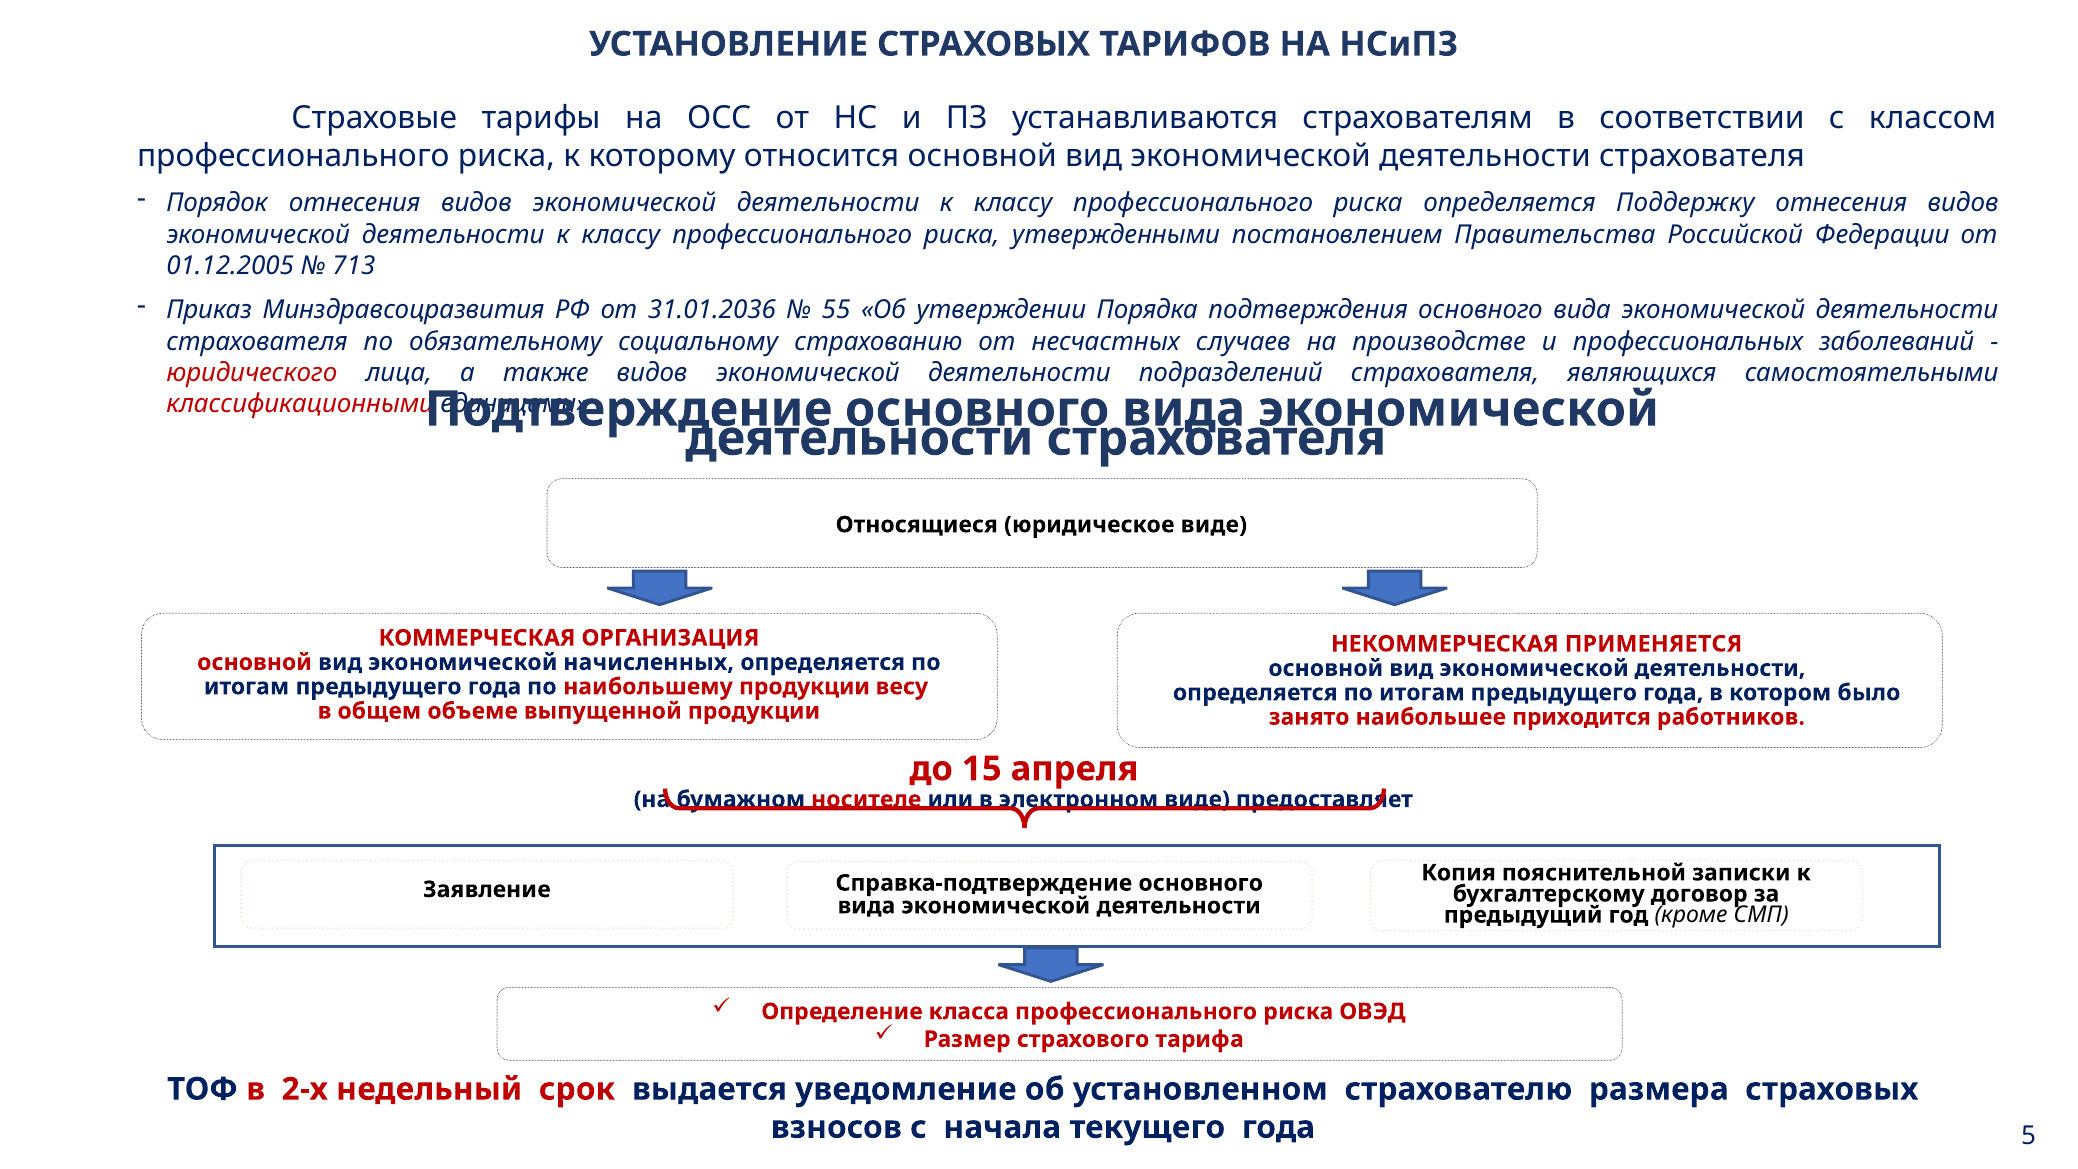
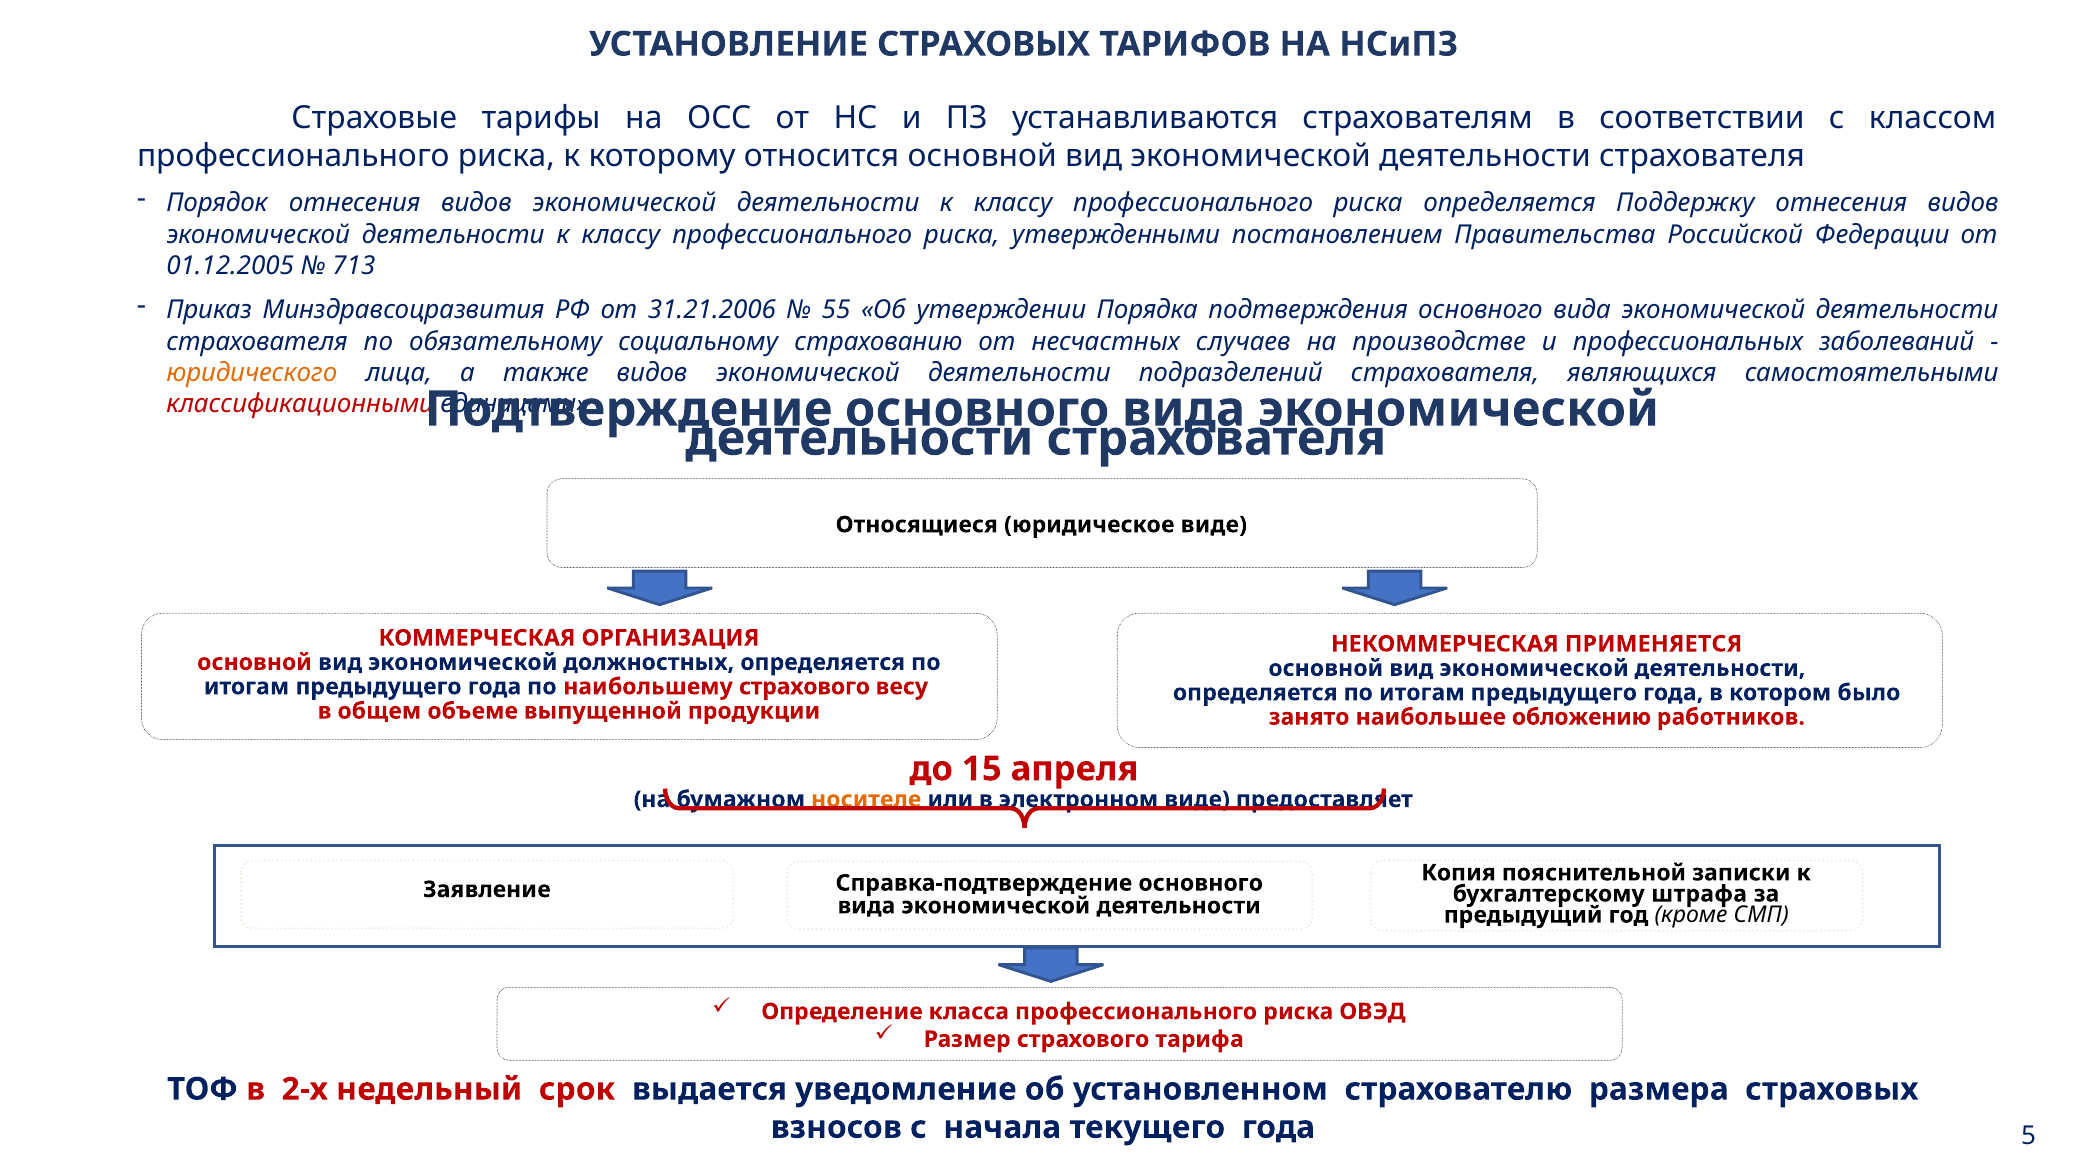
31.01.2036: 31.01.2036 -> 31.21.2006 (712, 310)
юридического colour: red -> orange (252, 373)
начисленных: начисленных -> должностных (649, 662)
наибольшему продукции: продукции -> страхового (804, 687)
приходится: приходится -> обложению (1582, 717)
носителе colour: red -> orange (866, 799)
договор: договор -> штрафа (1699, 894)
